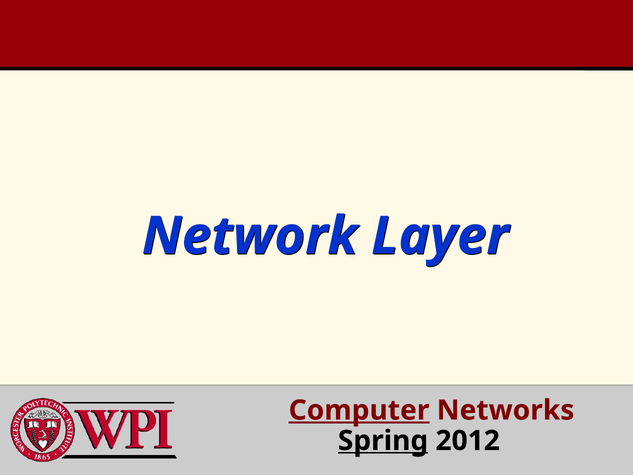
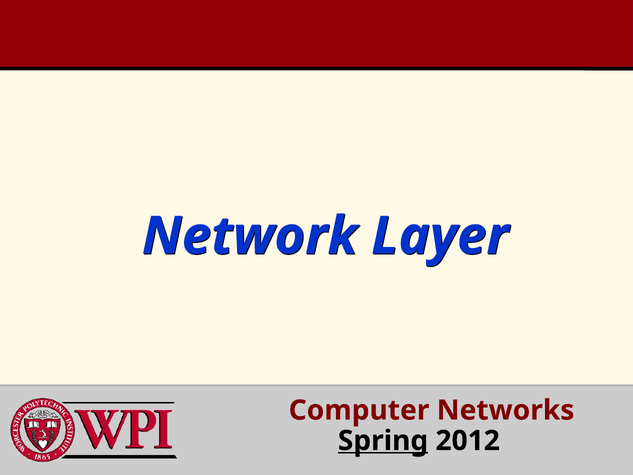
Computer underline: present -> none (359, 410)
